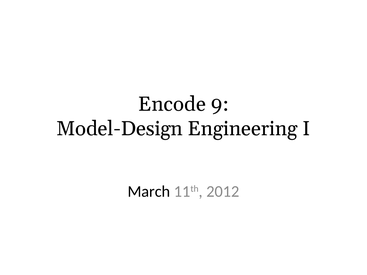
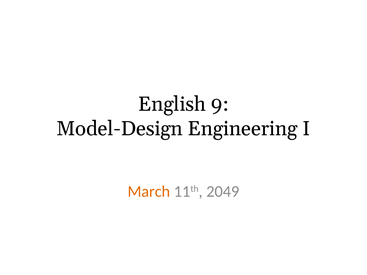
Encode: Encode -> English (172, 104)
March colour: black -> orange (149, 192)
2012: 2012 -> 2049 (223, 192)
